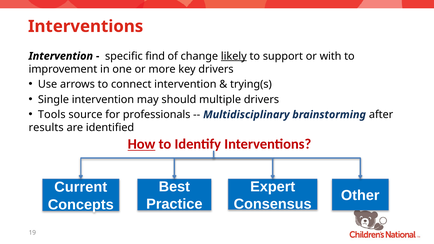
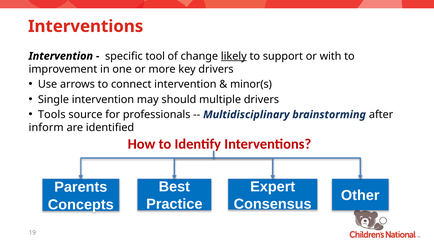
find: find -> tool (155, 56)
trying(s: trying(s -> minor(s (251, 84)
results: results -> inform (46, 128)
How underline: present -> none (142, 144)
Current: Current -> Parents (81, 187)
